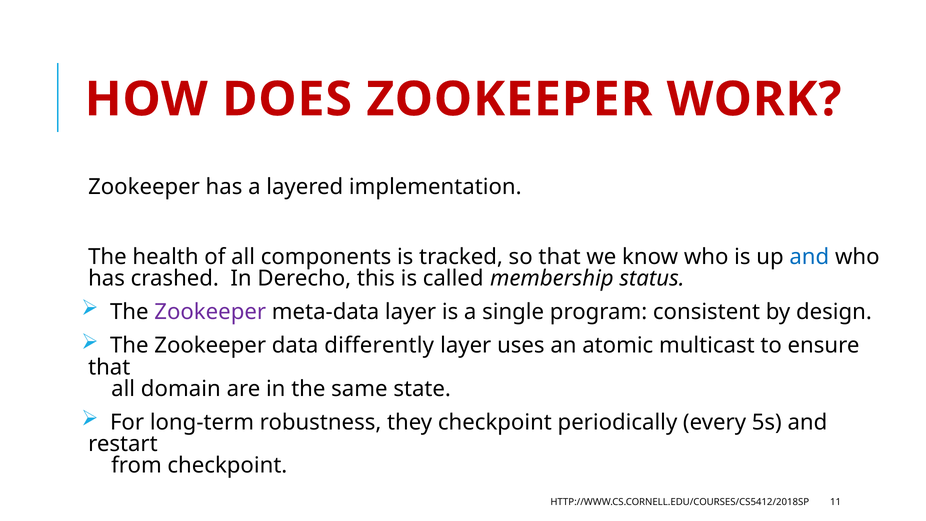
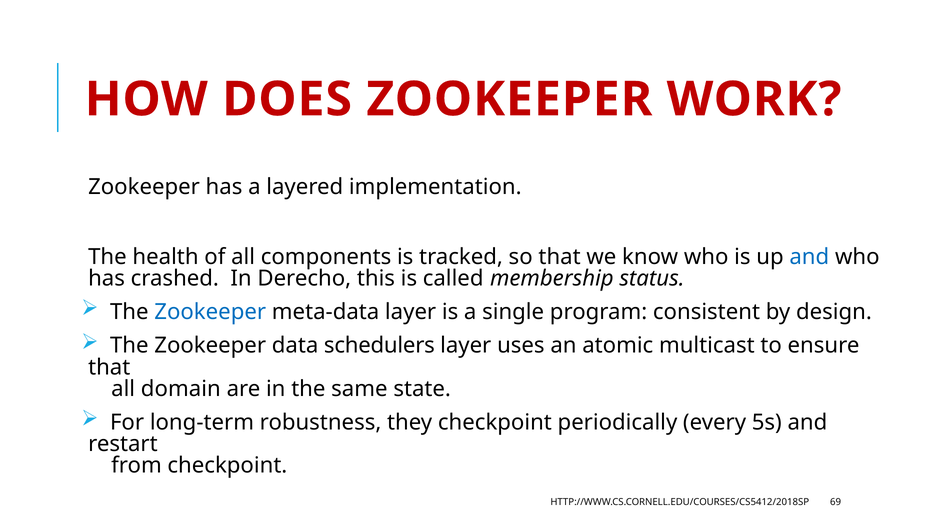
Zookeeper colour: purple -> blue (210, 312)
differently: differently -> schedulers (379, 346)
11: 11 -> 69 (836, 502)
